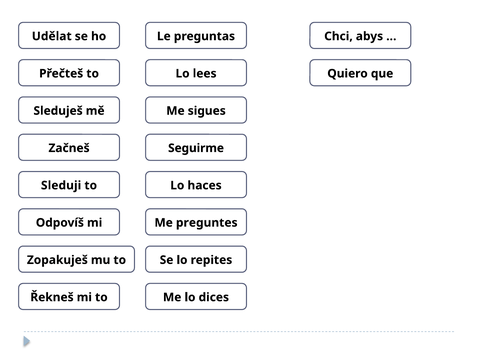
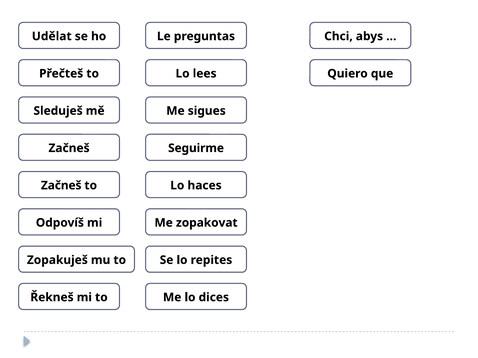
Sleduji: Sleduji -> Začneš (61, 186)
preguntes: preguntes -> zopakovat (207, 223)
